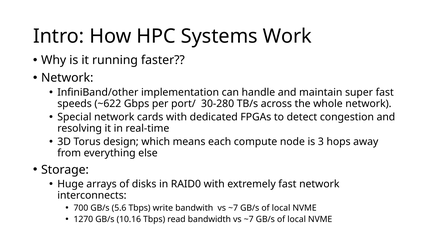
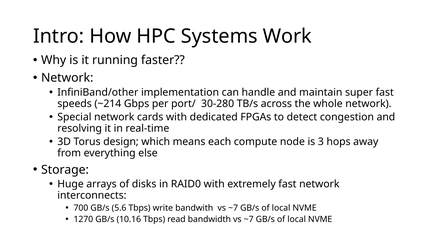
~622: ~622 -> ~214 (108, 103)
